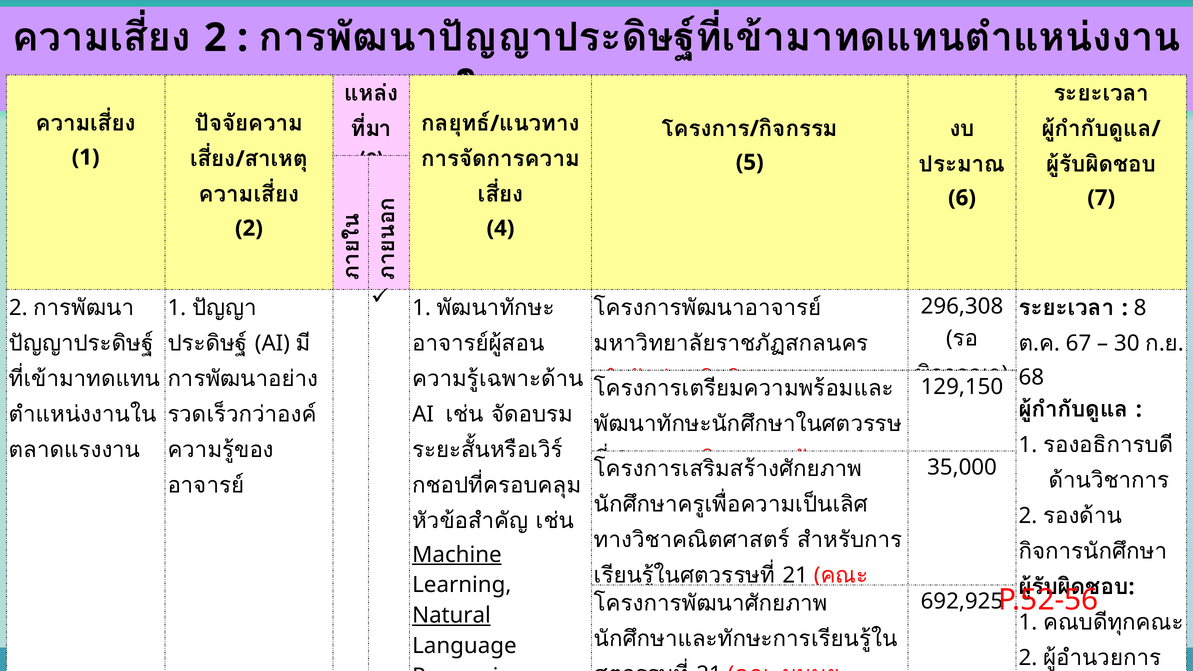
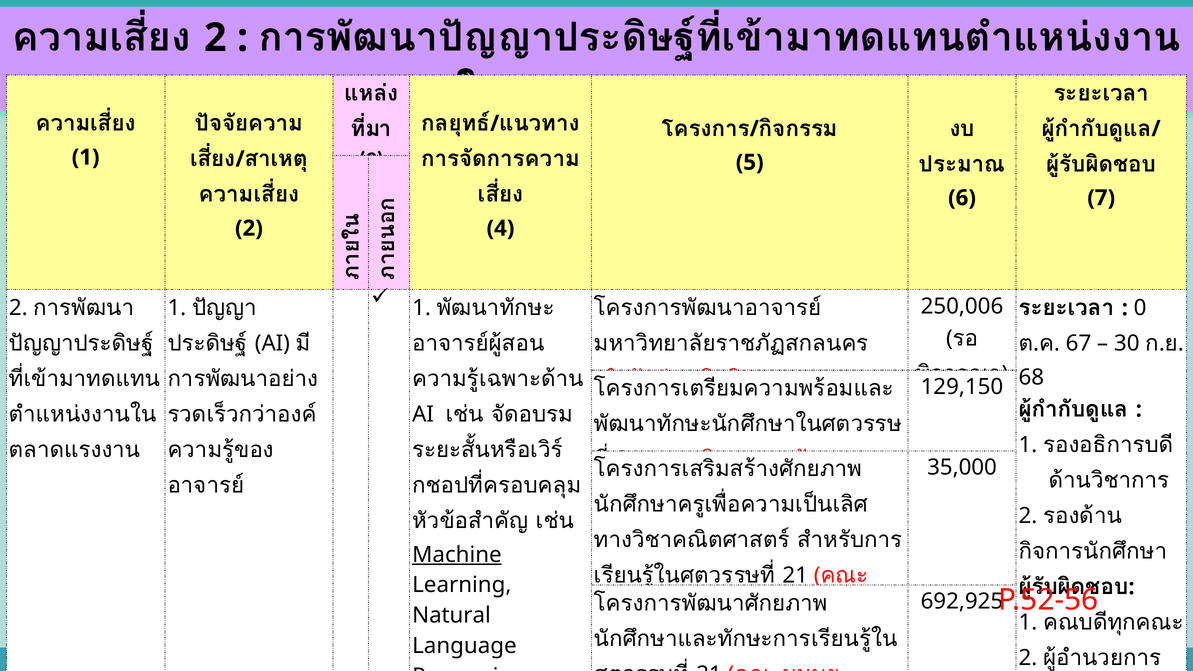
296,308: 296,308 -> 250,006 (962, 306)
8: 8 -> 0 (1140, 308)
Natural underline: present -> none (451, 616)
